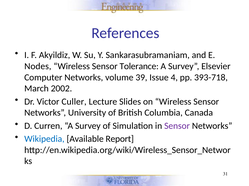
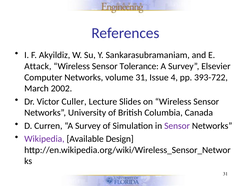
Nodes: Nodes -> Attack (38, 66)
volume 39: 39 -> 31 (141, 78)
393-718: 393-718 -> 393-722 (211, 78)
Wikipedia colour: blue -> purple (44, 139)
Report: Report -> Design (120, 139)
